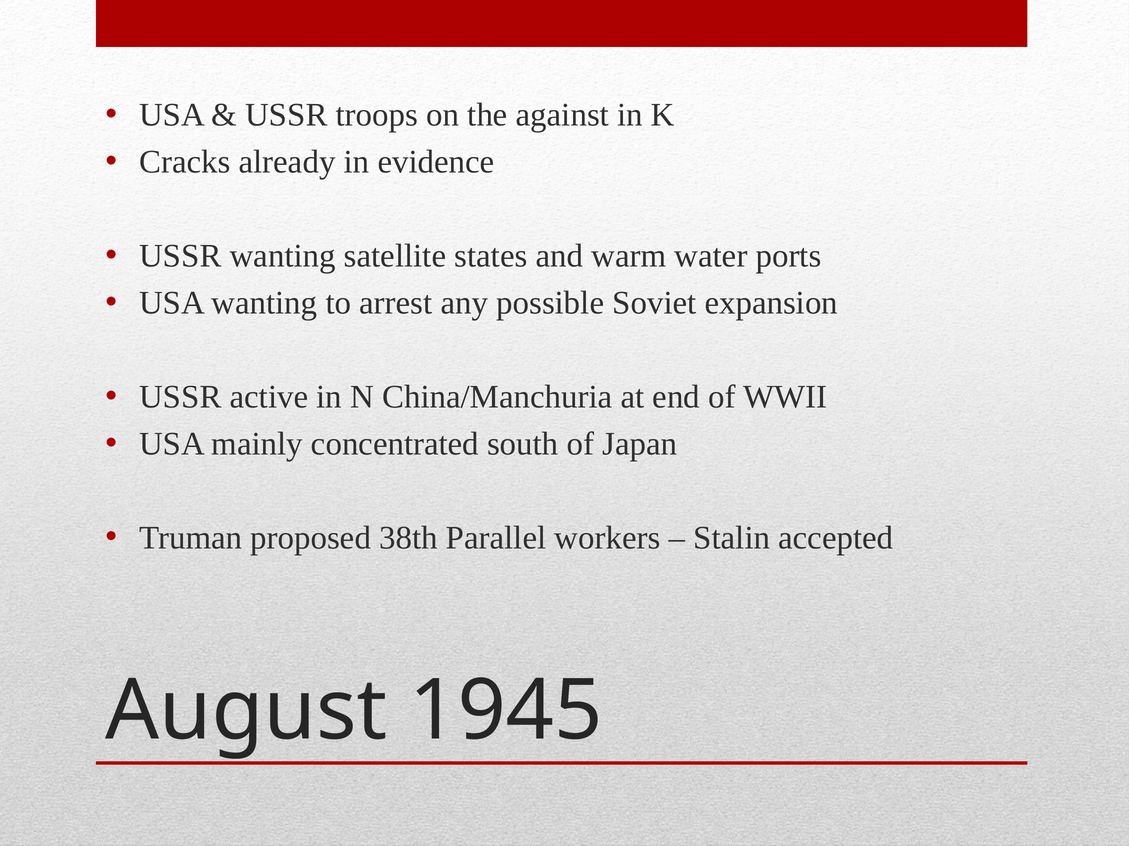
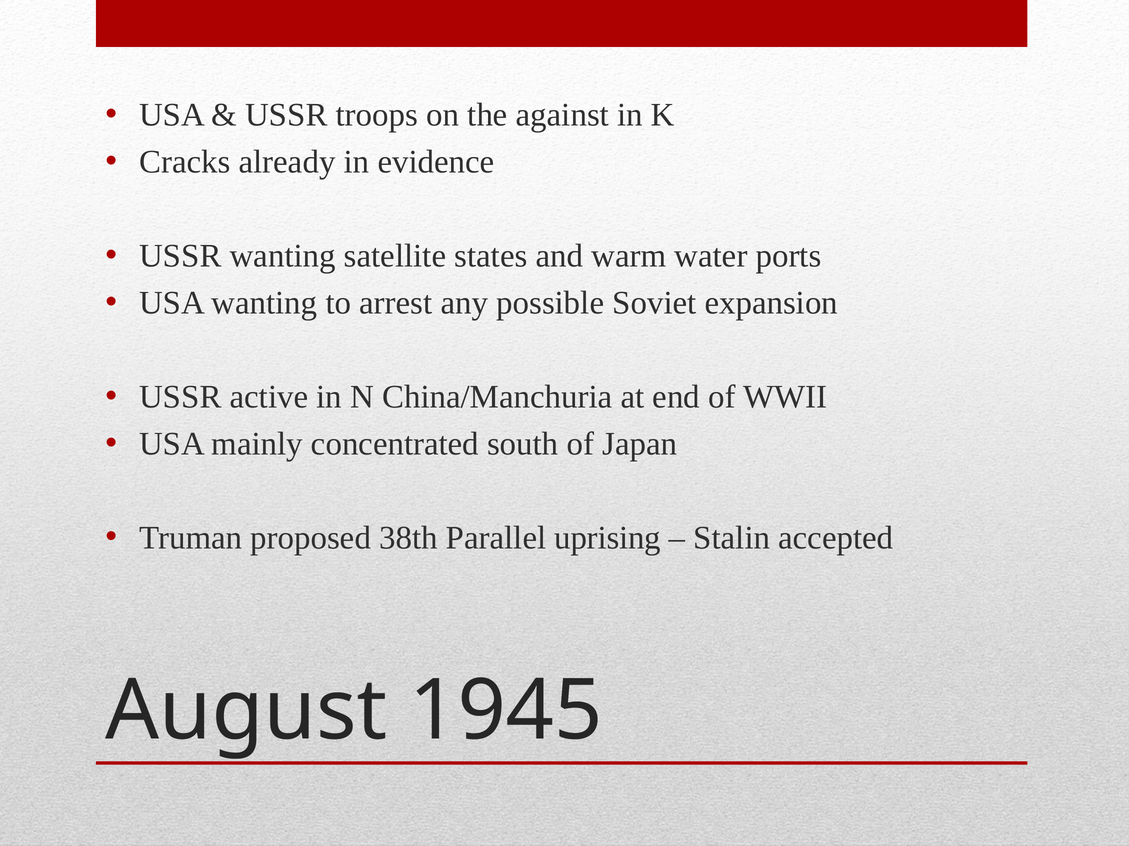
workers: workers -> uprising (608, 538)
